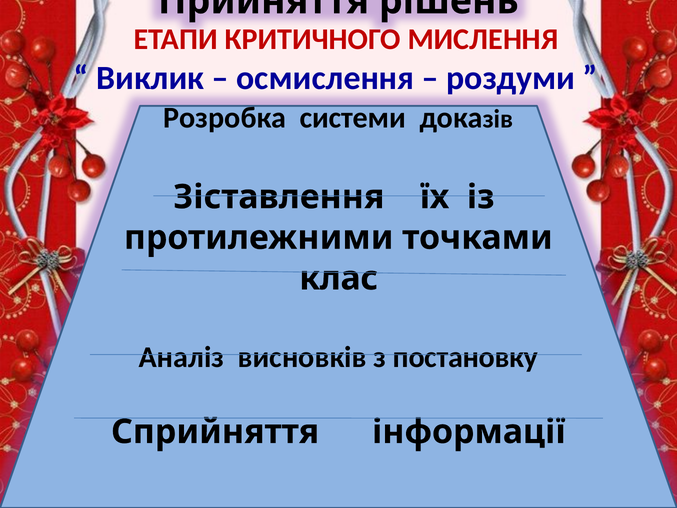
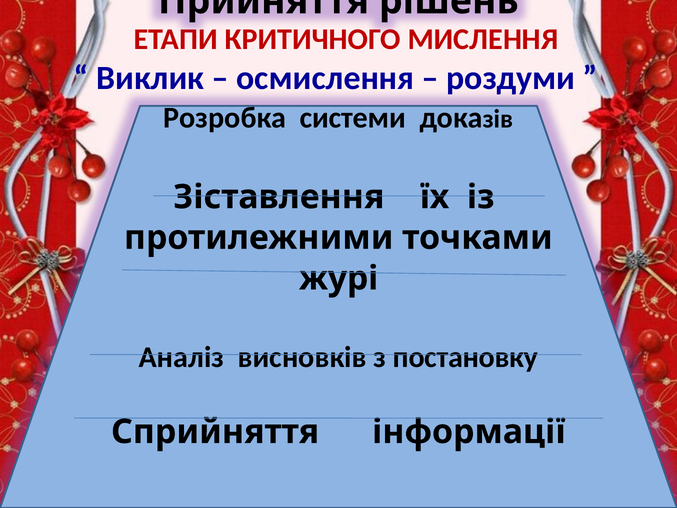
клас: клас -> журі (339, 278)
